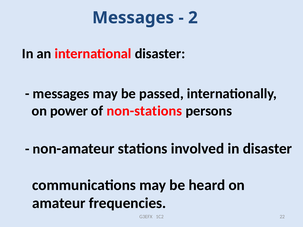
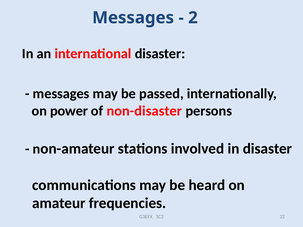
non-stations: non-stations -> non-disaster (144, 111)
